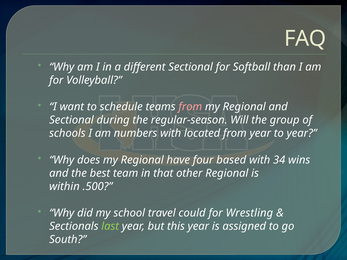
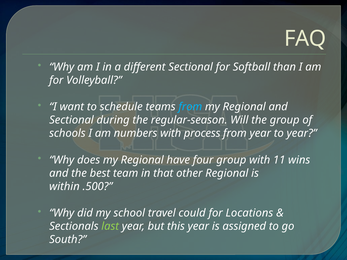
from colour: pink -> light blue (190, 107)
located: located -> process (202, 133)
four based: based -> group (231, 160)
34: 34 -> 11 (279, 160)
Wrestling: Wrestling -> Locations (249, 213)
